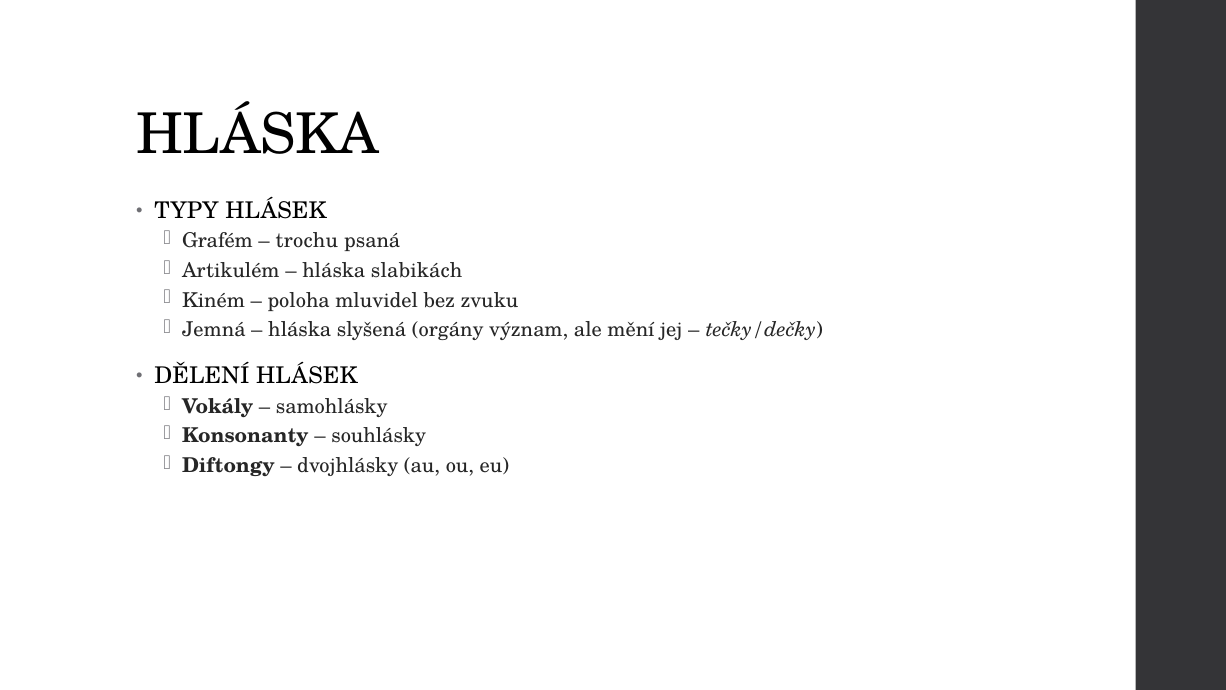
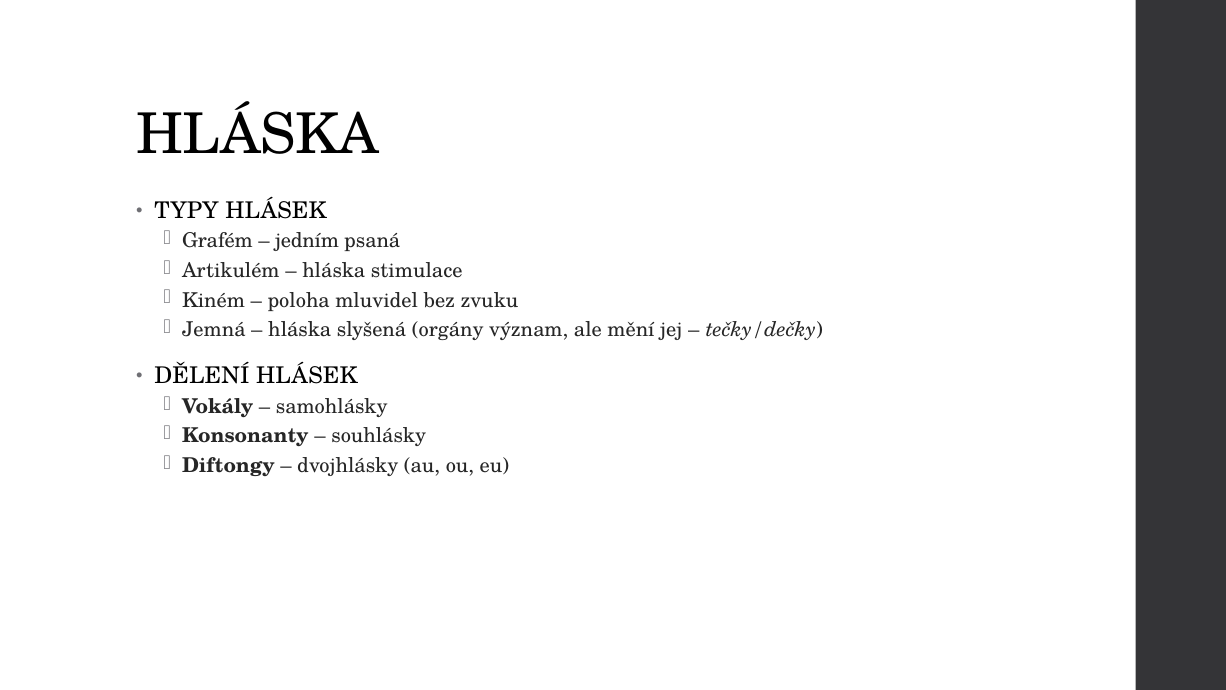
trochu: trochu -> jedním (307, 241)
slabikách: slabikách -> stimulace (417, 270)
